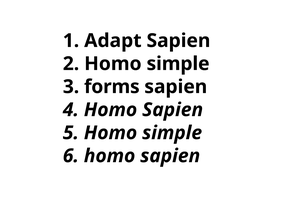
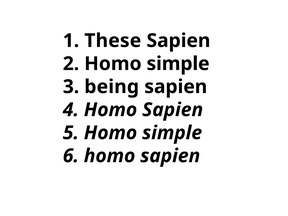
Adapt: Adapt -> These (113, 41)
forms: forms -> being (112, 87)
